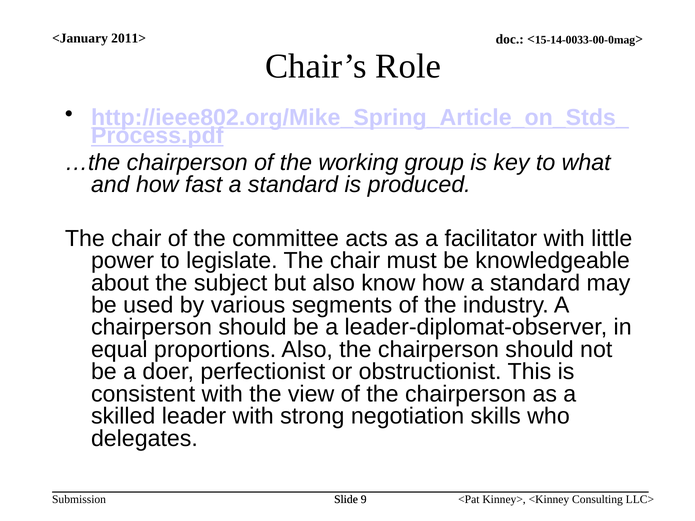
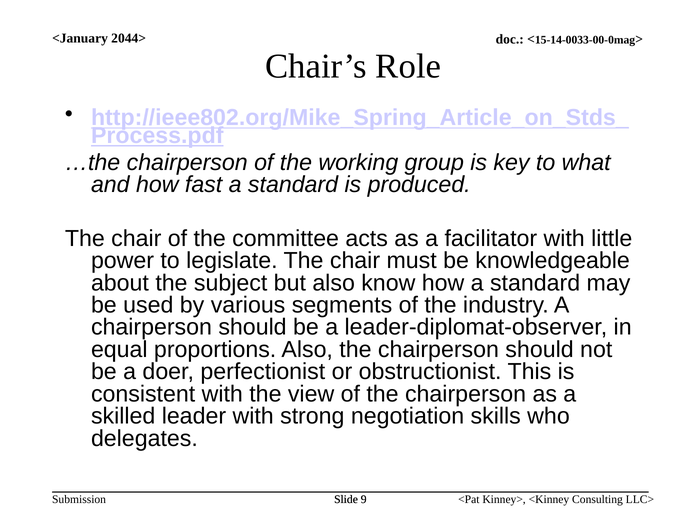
2011>: 2011> -> 2044> (129, 38)
